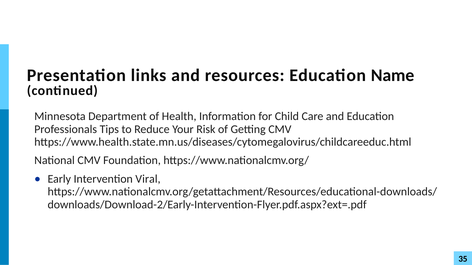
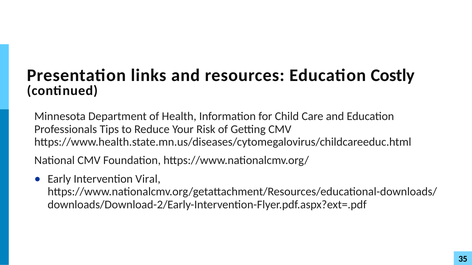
Name: Name -> Costly (393, 75)
